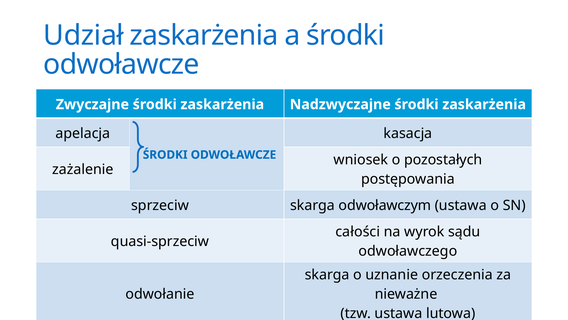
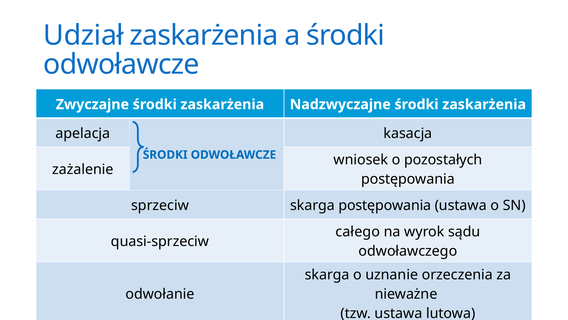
skarga odwoławczym: odwoławczym -> postępowania (385, 205)
całości: całości -> całego (358, 231)
